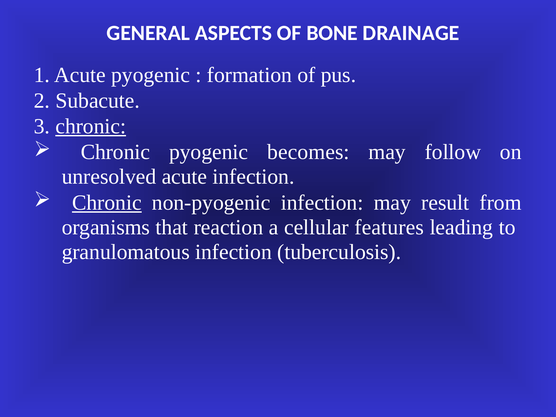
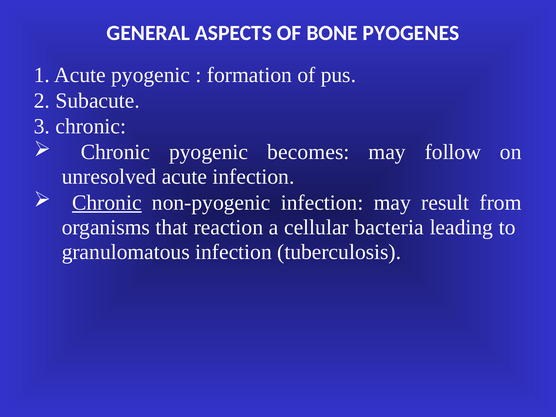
DRAINAGE: DRAINAGE -> PYOGENES (411, 33)
chronic underline: present -> none (91, 126)
features: features -> bacteria (389, 227)
